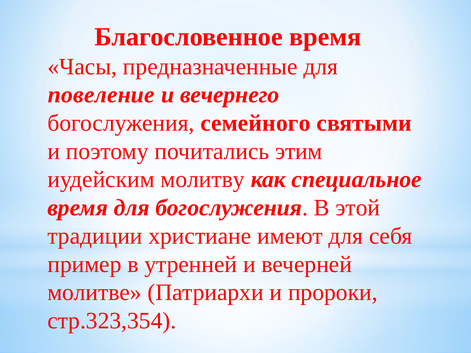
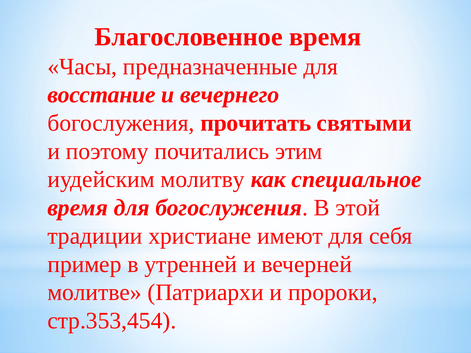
повеление: повеление -> восстание (102, 95)
семейного: семейного -> прочитать (256, 123)
стр.323,354: стр.323,354 -> стр.353,454 (112, 321)
